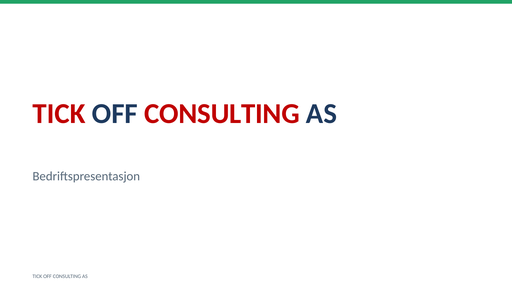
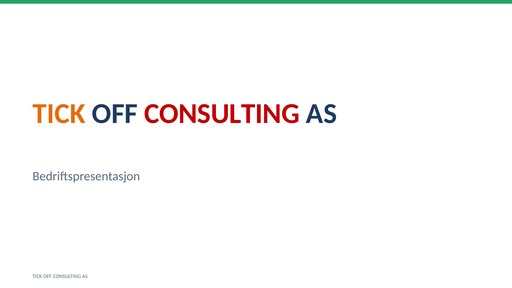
TICK colour: red -> orange (59, 114)
